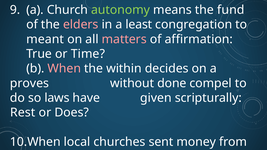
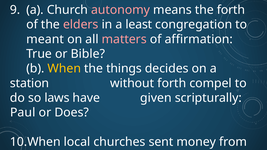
autonomy colour: light green -> pink (121, 10)
the fund: fund -> forth (231, 10)
Time: Time -> Bible (88, 54)
When colour: pink -> yellow (64, 69)
within: within -> things (124, 69)
proves: proves -> station (30, 83)
without done: done -> forth (172, 83)
Rest: Rest -> Paul (23, 113)
